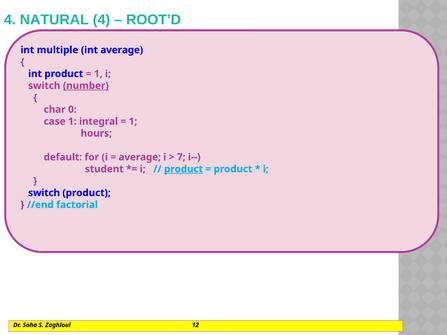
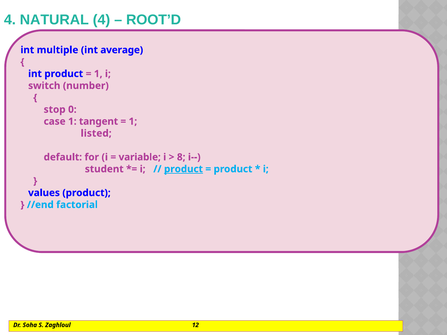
number underline: present -> none (86, 86)
char: char -> stop (55, 110)
integral: integral -> tangent (99, 121)
hours: hours -> listed (96, 133)
average: average -> variable (140, 157)
7: 7 -> 8 (181, 157)
switch: switch -> values (44, 193)
